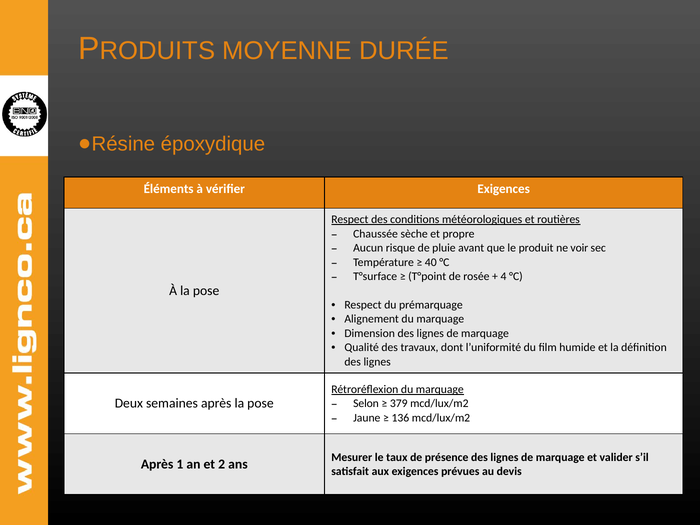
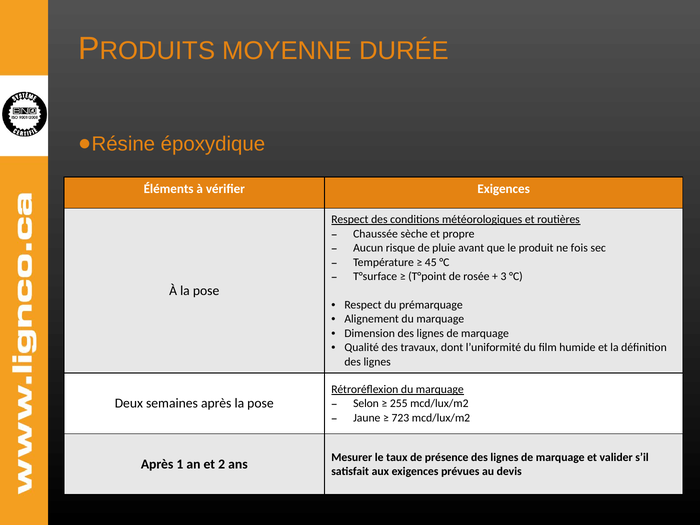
voir: voir -> fois (579, 248)
40: 40 -> 45 (431, 262)
4: 4 -> 3 (504, 276)
379: 379 -> 255 (399, 403)
136: 136 -> 723 (400, 418)
